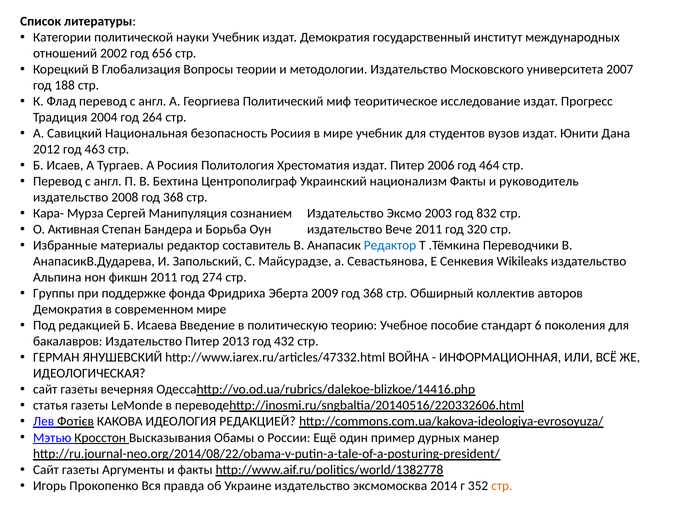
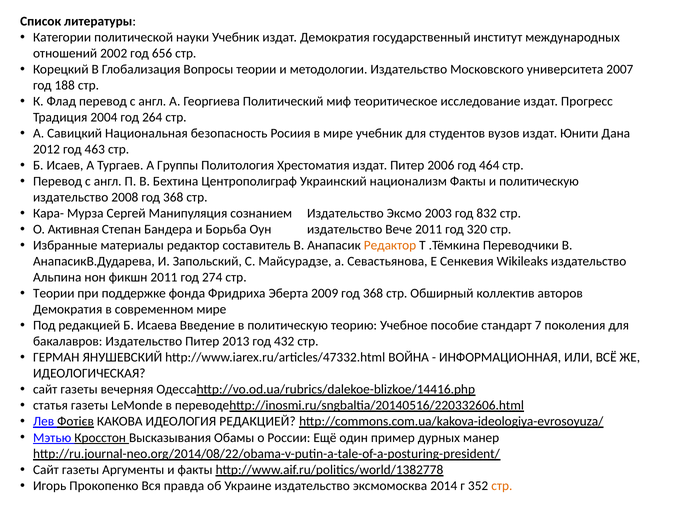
А Росиия: Росиия -> Группы (178, 165)
и руководитель: руководитель -> политическую (539, 181)
Редактор colour: blue -> orange (390, 245)
Группы: Группы -> Теории (54, 293)
6: 6 -> 7 (538, 325)
